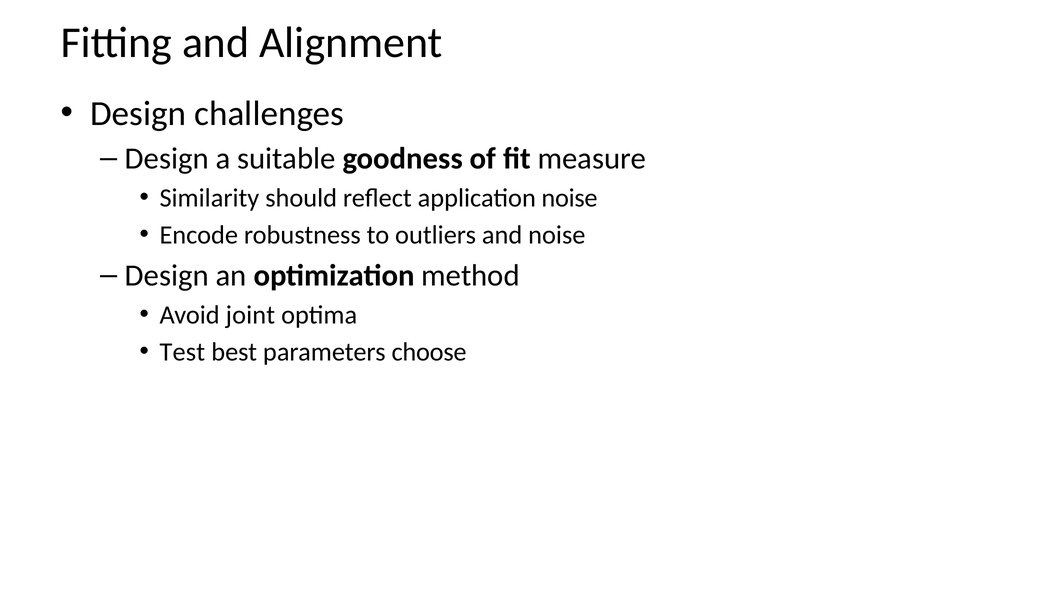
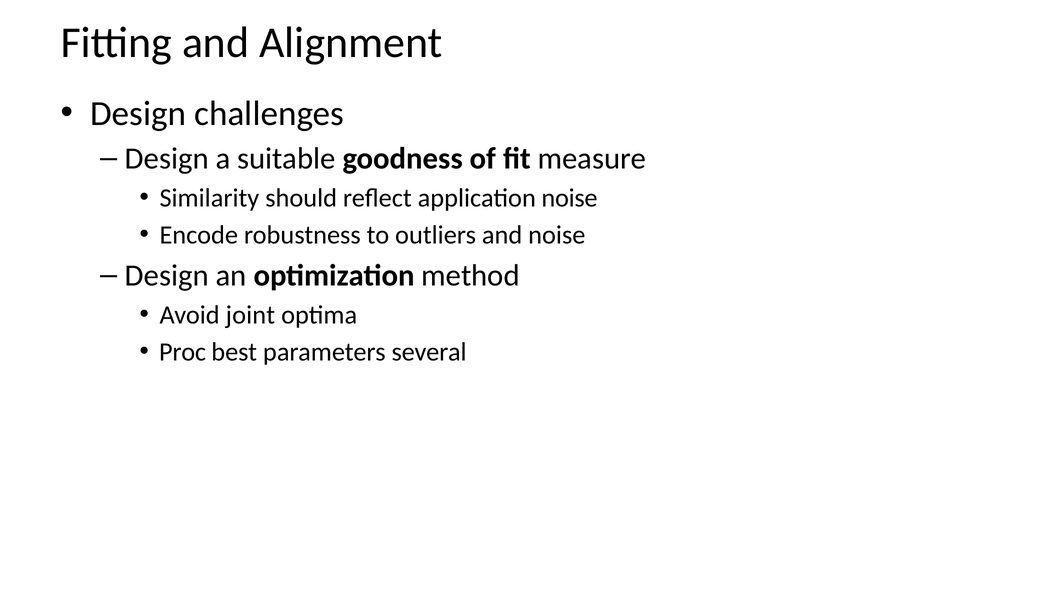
Test: Test -> Proc (183, 352)
choose: choose -> several (429, 352)
